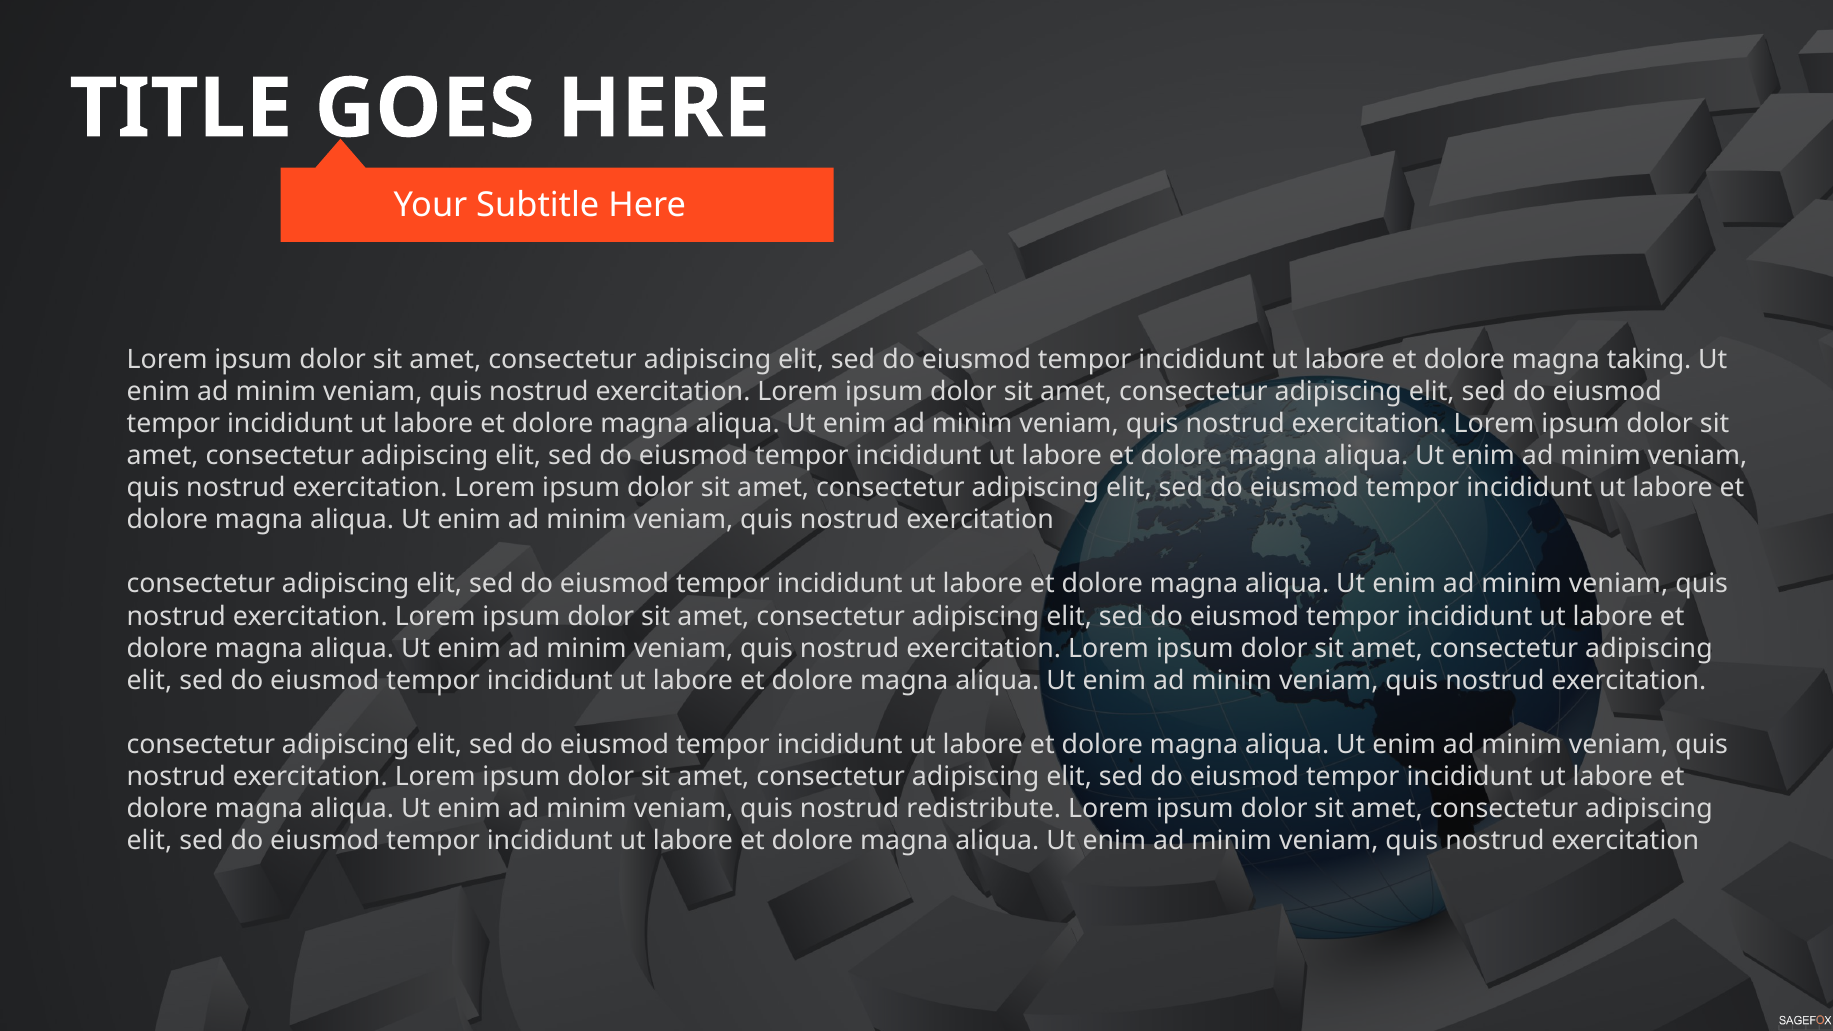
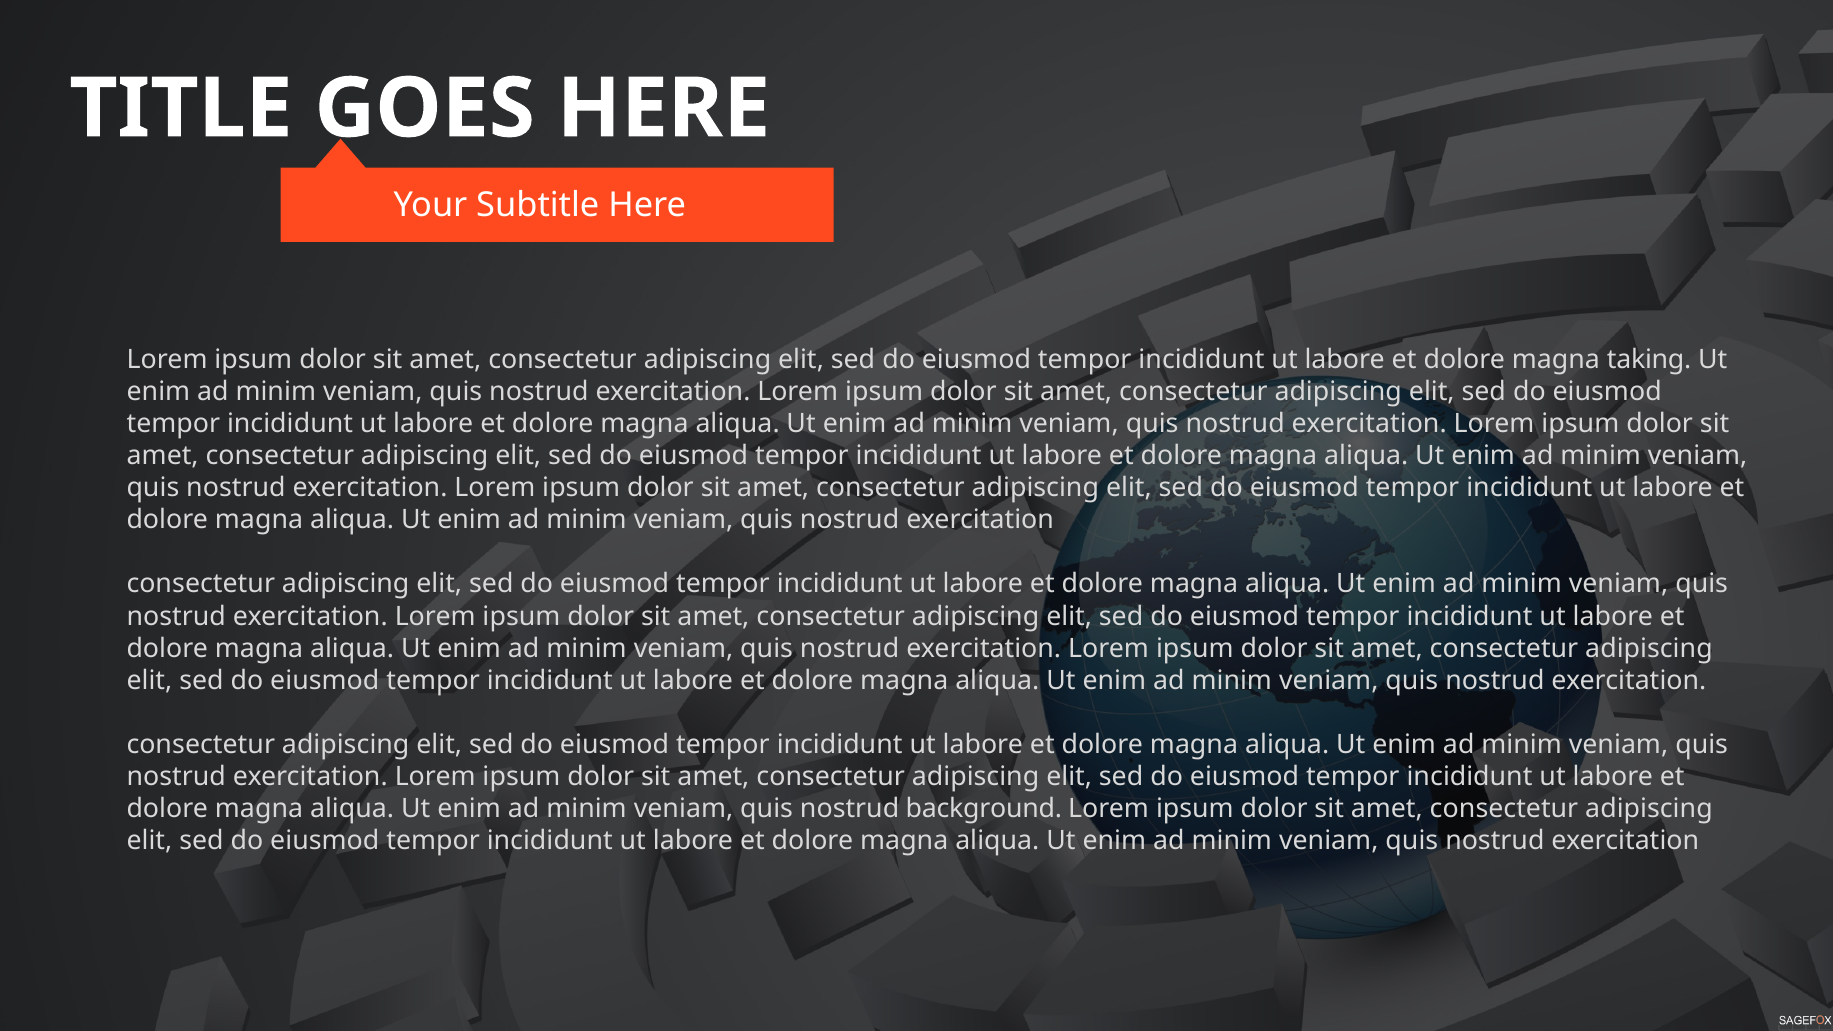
redistribute: redistribute -> background (984, 809)
